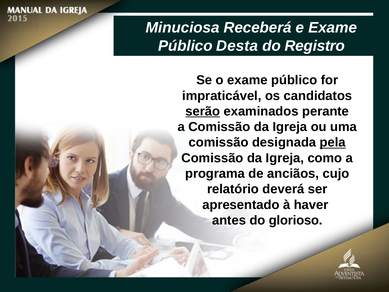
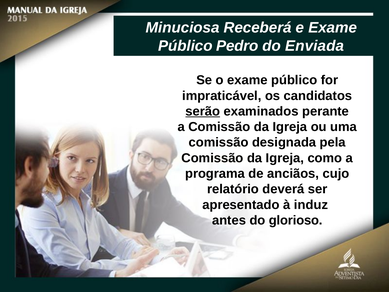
Desta: Desta -> Pedro (237, 46)
Registro: Registro -> Enviada (315, 46)
pela underline: present -> none (333, 142)
haver: haver -> induz (311, 205)
